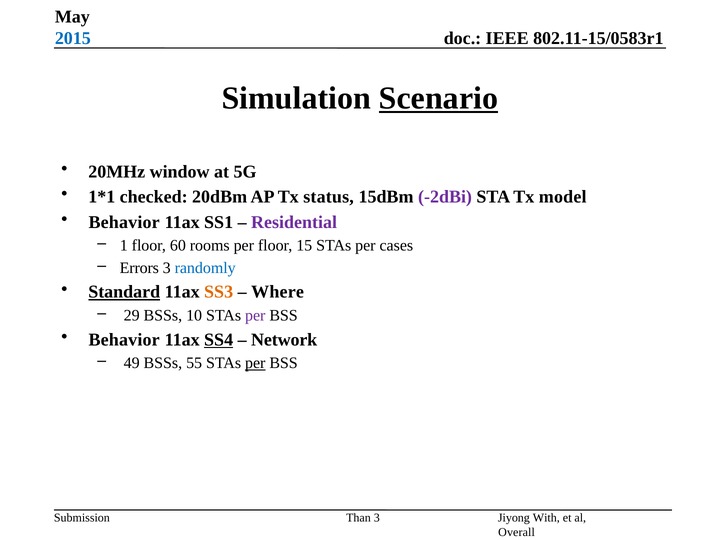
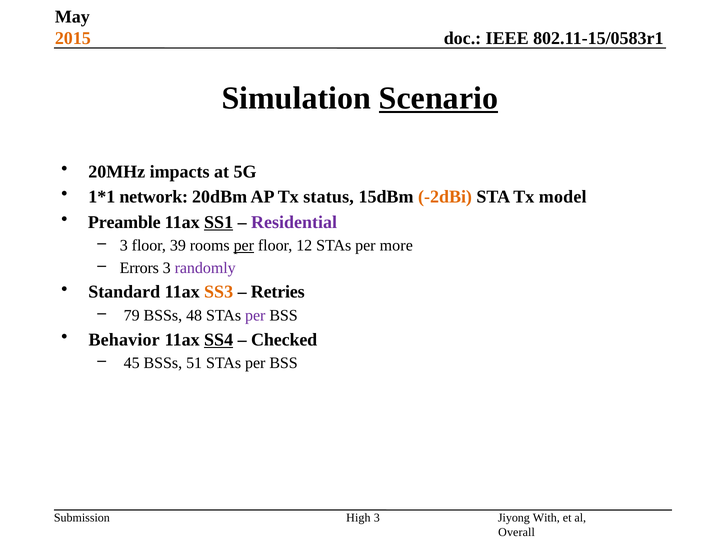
2015 colour: blue -> orange (73, 38)
window: window -> impacts (180, 172)
checked: checked -> network (154, 197)
-2dBi colour: purple -> orange (445, 197)
Behavior: Behavior -> Preamble (124, 222)
SS1 underline: none -> present (219, 222)
1: 1 -> 3 (124, 246)
60: 60 -> 39 (178, 246)
per underline: none -> present (244, 246)
15: 15 -> 12 (304, 246)
cases: cases -> more (396, 246)
randomly colour: blue -> purple (205, 268)
Standard underline: present -> none (124, 292)
Where: Where -> Retries (278, 292)
29: 29 -> 79 (132, 315)
10: 10 -> 48 (194, 315)
Network: Network -> Checked (284, 340)
49: 49 -> 45 (132, 363)
55: 55 -> 51 (194, 363)
per underline: present -> none (255, 363)
Than: Than -> High (358, 518)
